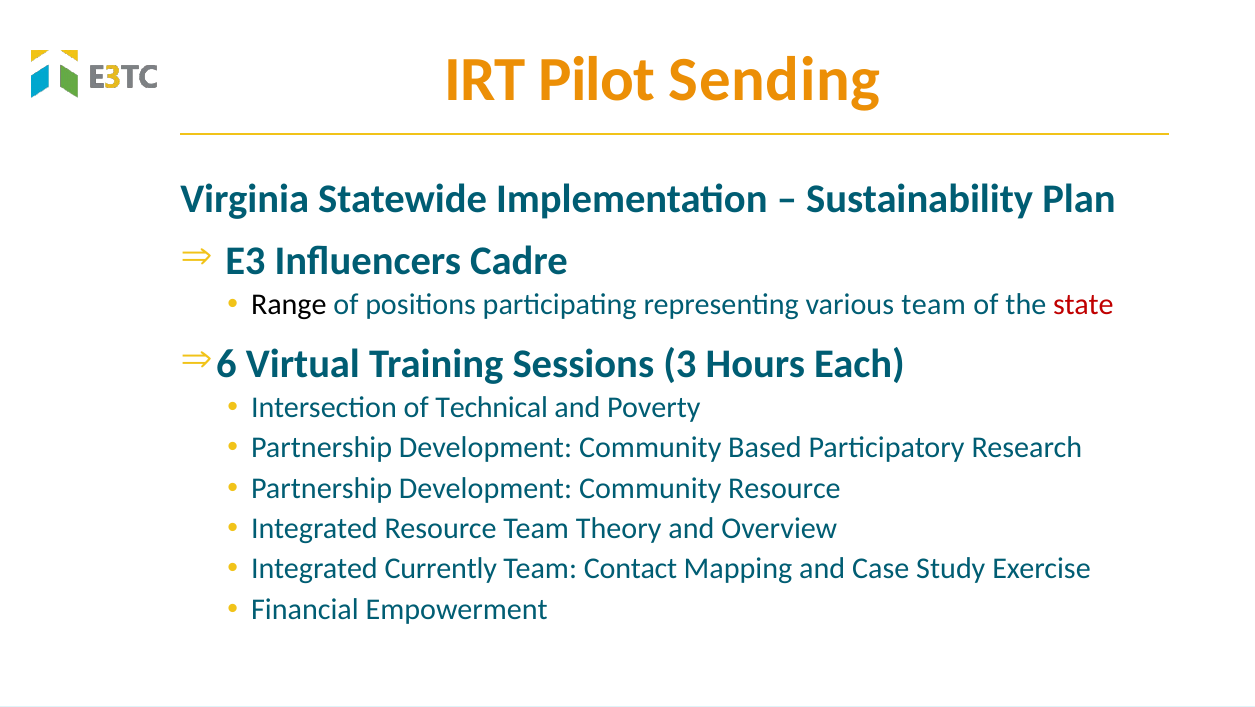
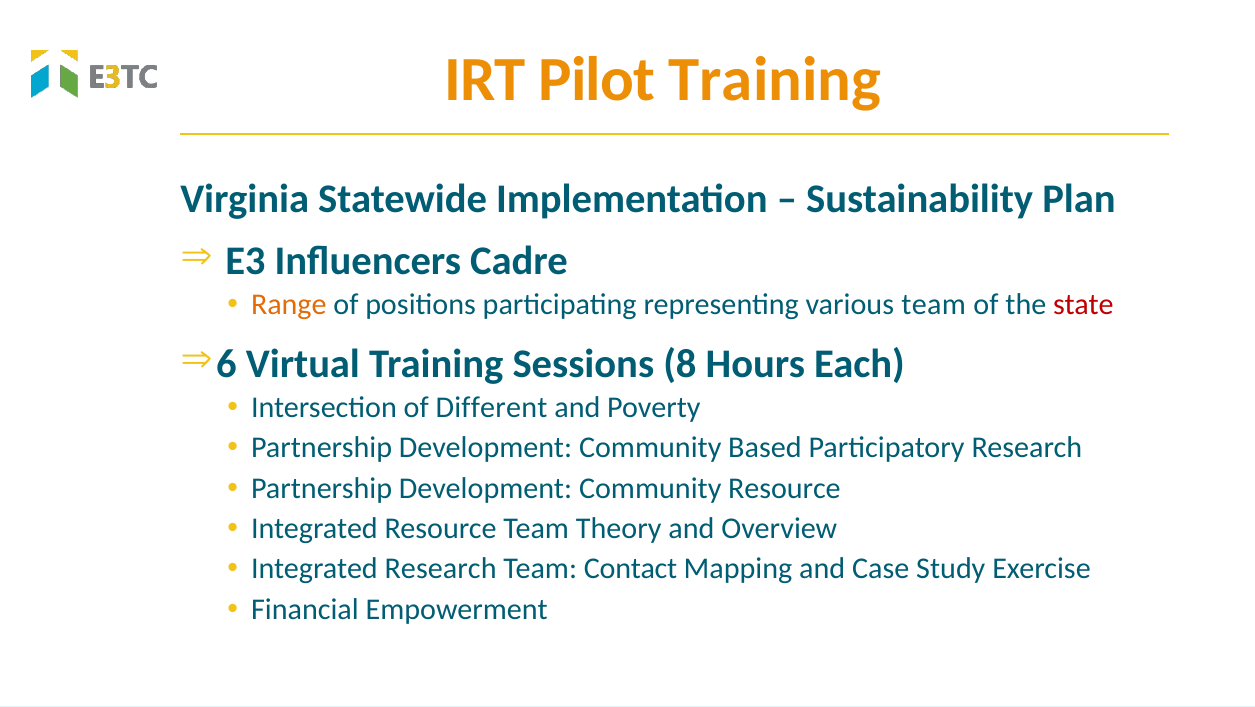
Pilot Sending: Sending -> Training (775, 80)
Range colour: black -> orange (289, 305)
3: 3 -> 8 (680, 364)
Technical: Technical -> Different (491, 408)
Integrated Currently: Currently -> Research (441, 570)
